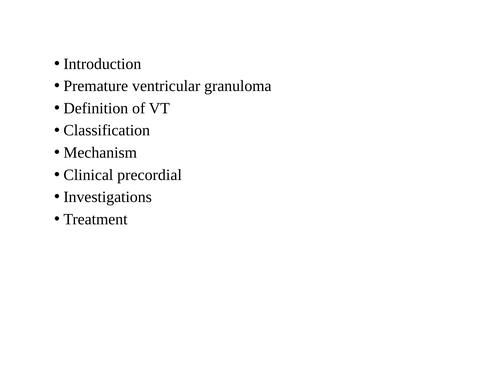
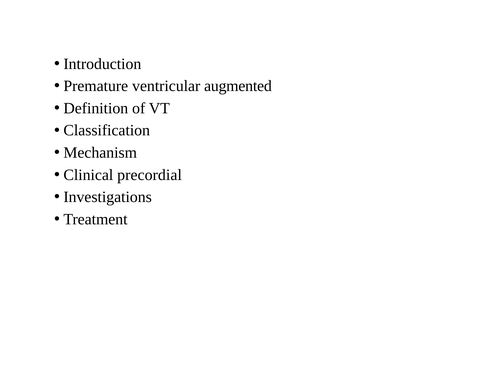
granuloma: granuloma -> augmented (238, 86)
